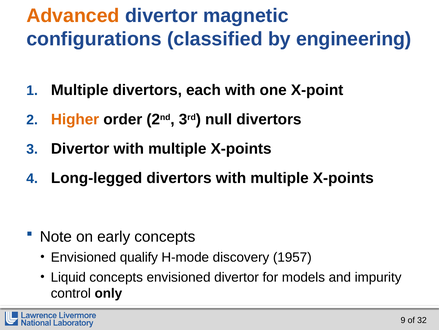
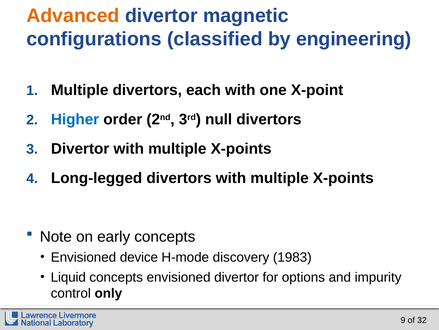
Higher colour: orange -> blue (75, 119)
qualify: qualify -> device (139, 257)
1957: 1957 -> 1983 (292, 257)
models: models -> options (303, 277)
